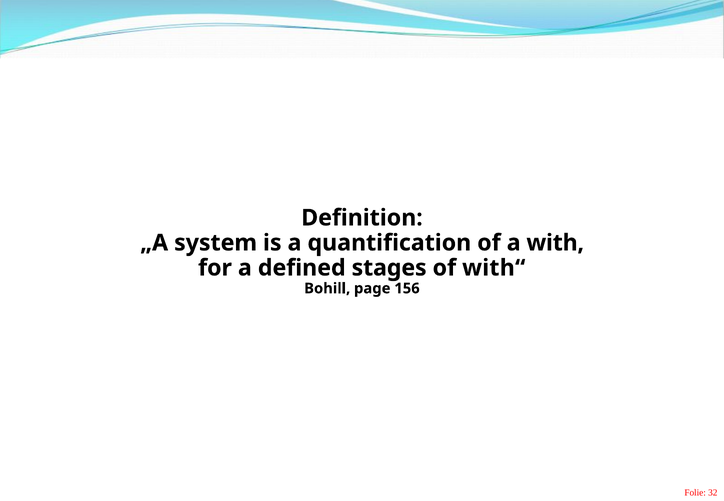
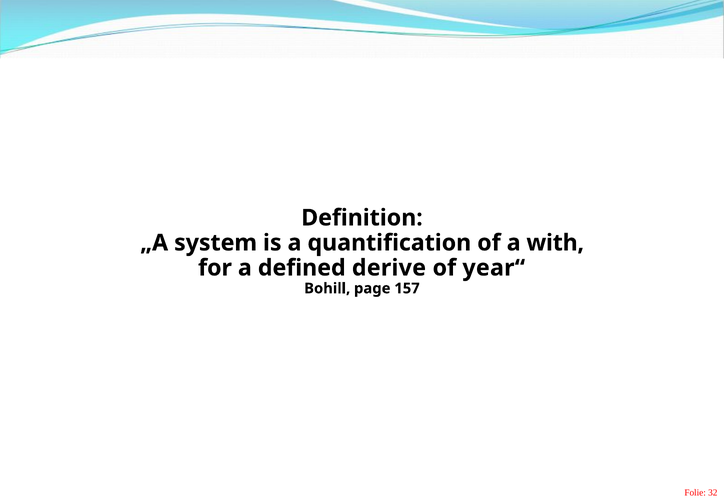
stages: stages -> derive (389, 268)
with“: with“ -> year“ (494, 268)
156: 156 -> 157 (407, 289)
